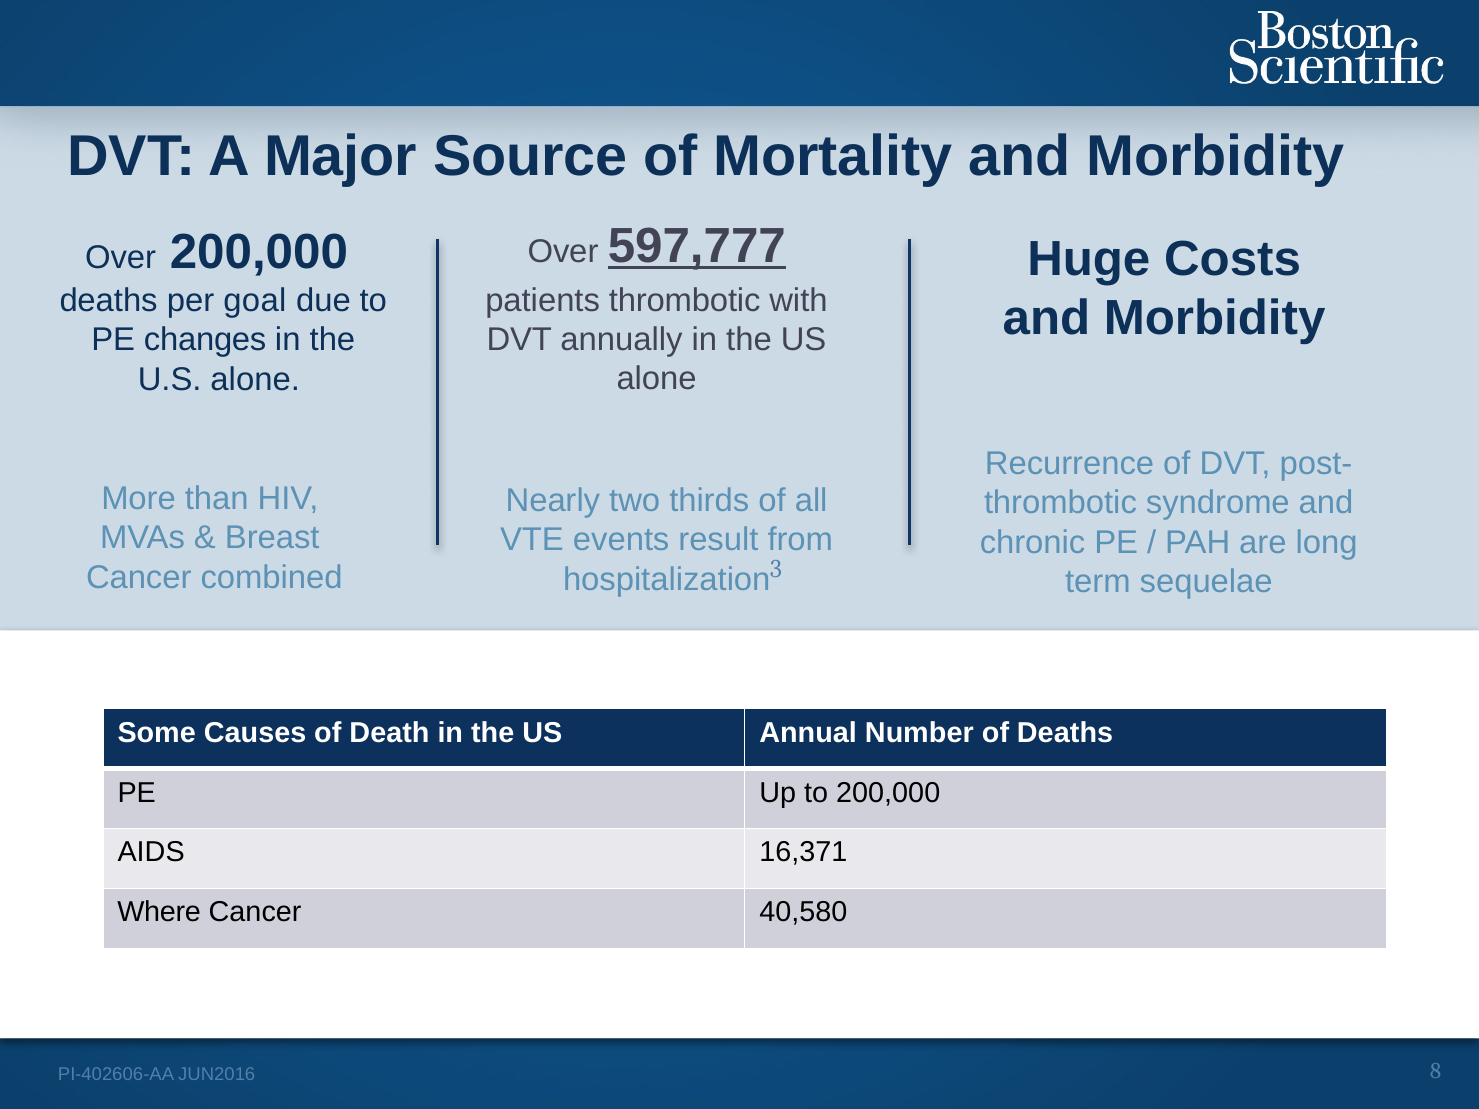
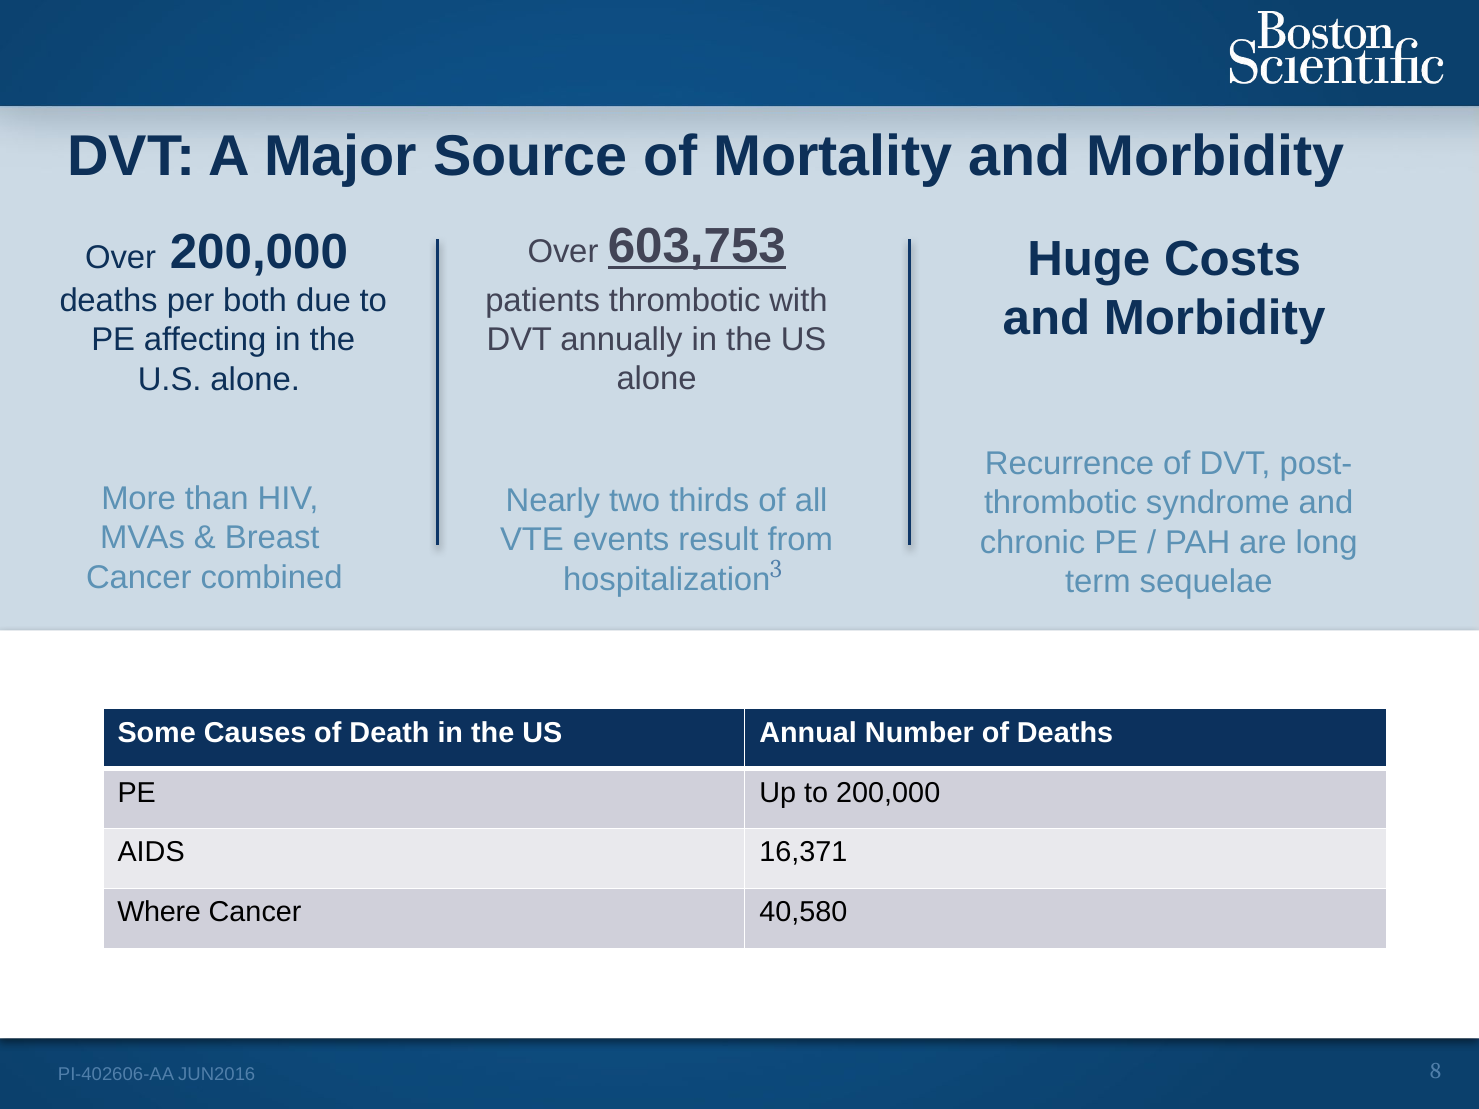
597,777: 597,777 -> 603,753 (697, 246)
goal: goal -> both (255, 301)
changes: changes -> affecting (205, 340)
